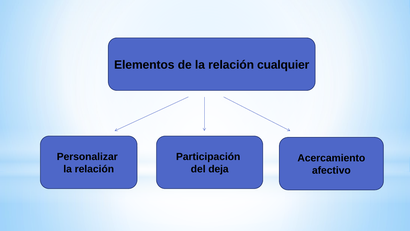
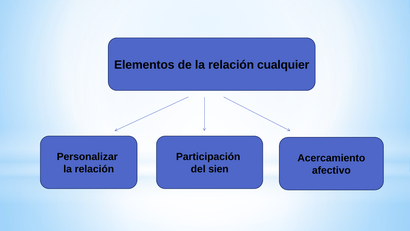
deja: deja -> sien (218, 169)
